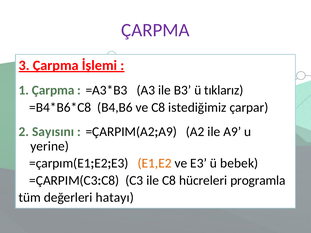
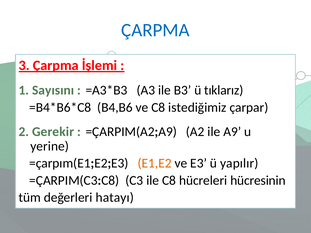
ÇARPMA colour: purple -> blue (155, 30)
1 Çarpma: Çarpma -> Sayısını (53, 90)
Sayısını: Sayısını -> Gerekir (53, 132)
bebek: bebek -> yapılır (239, 164)
programla: programla -> hücresinin (258, 181)
